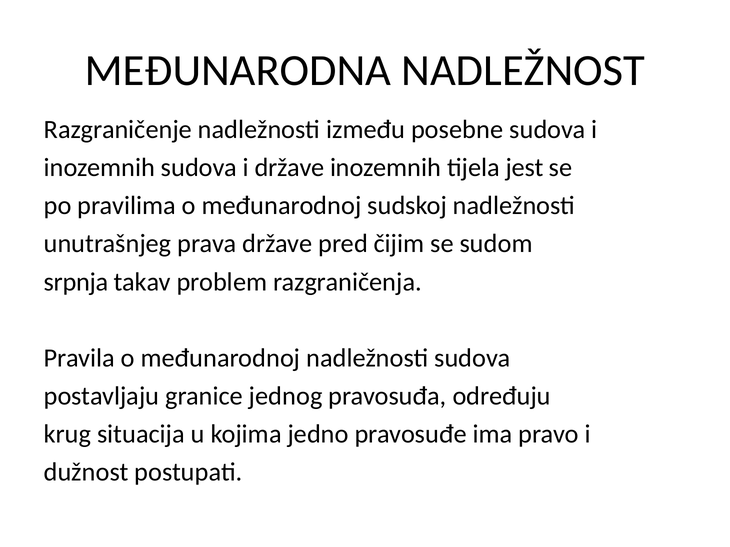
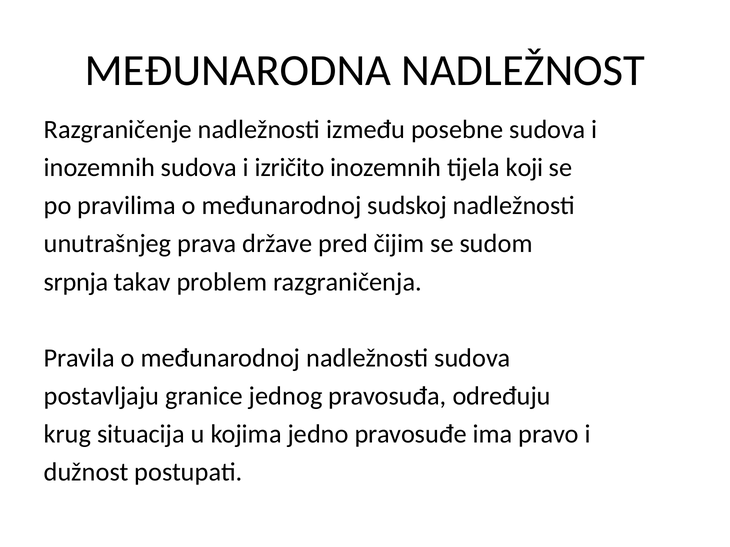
i države: države -> izričito (290, 168)
jest: jest -> koji (525, 168)
